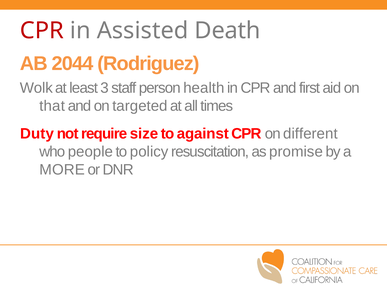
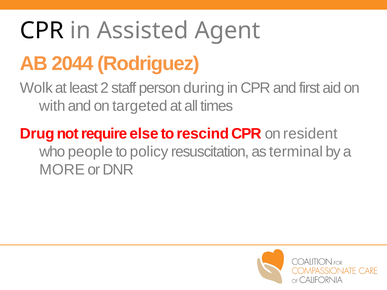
CPR colour: red -> black (42, 31)
Death: Death -> Agent (227, 31)
3: 3 -> 2 (105, 88)
health: health -> during (204, 88)
that: that -> with (52, 106)
Duty: Duty -> Drug (37, 134)
size: size -> else (144, 134)
against: against -> rescind (203, 134)
different: different -> resident (310, 134)
promise: promise -> terminal (296, 152)
